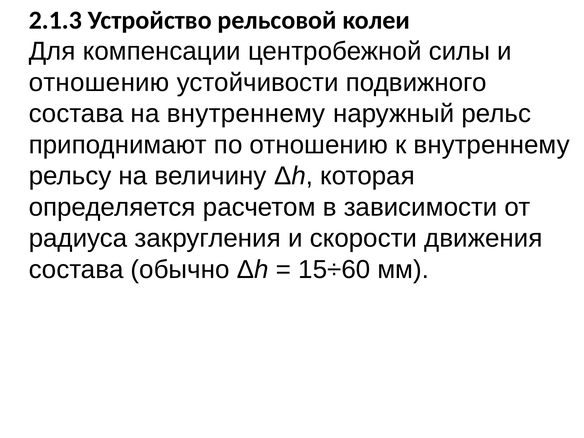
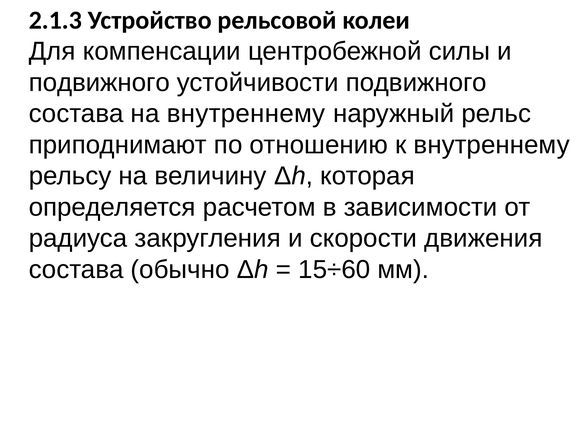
отношению: отношению -> подвижного (99, 83)
